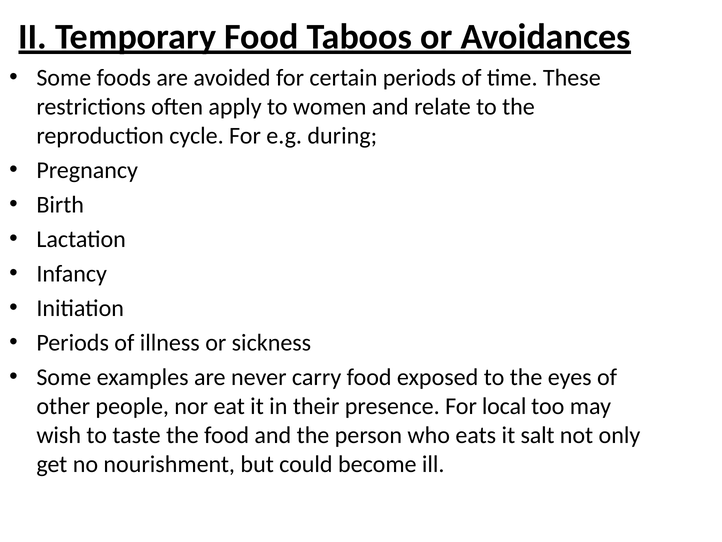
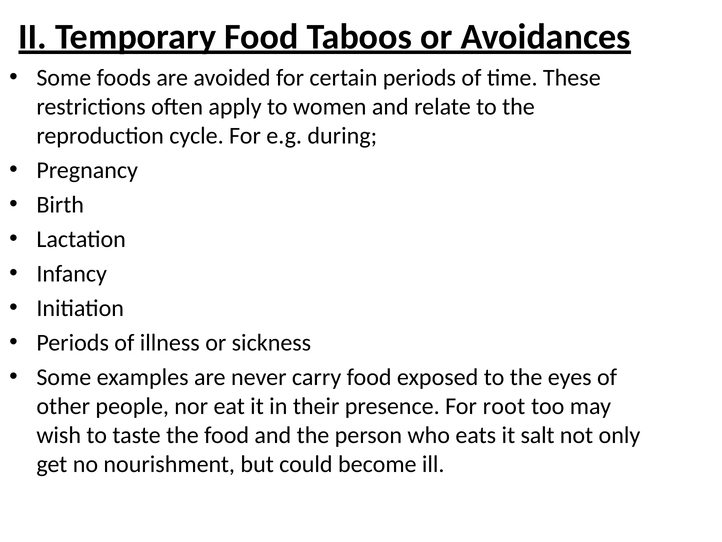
local: local -> root (504, 406)
